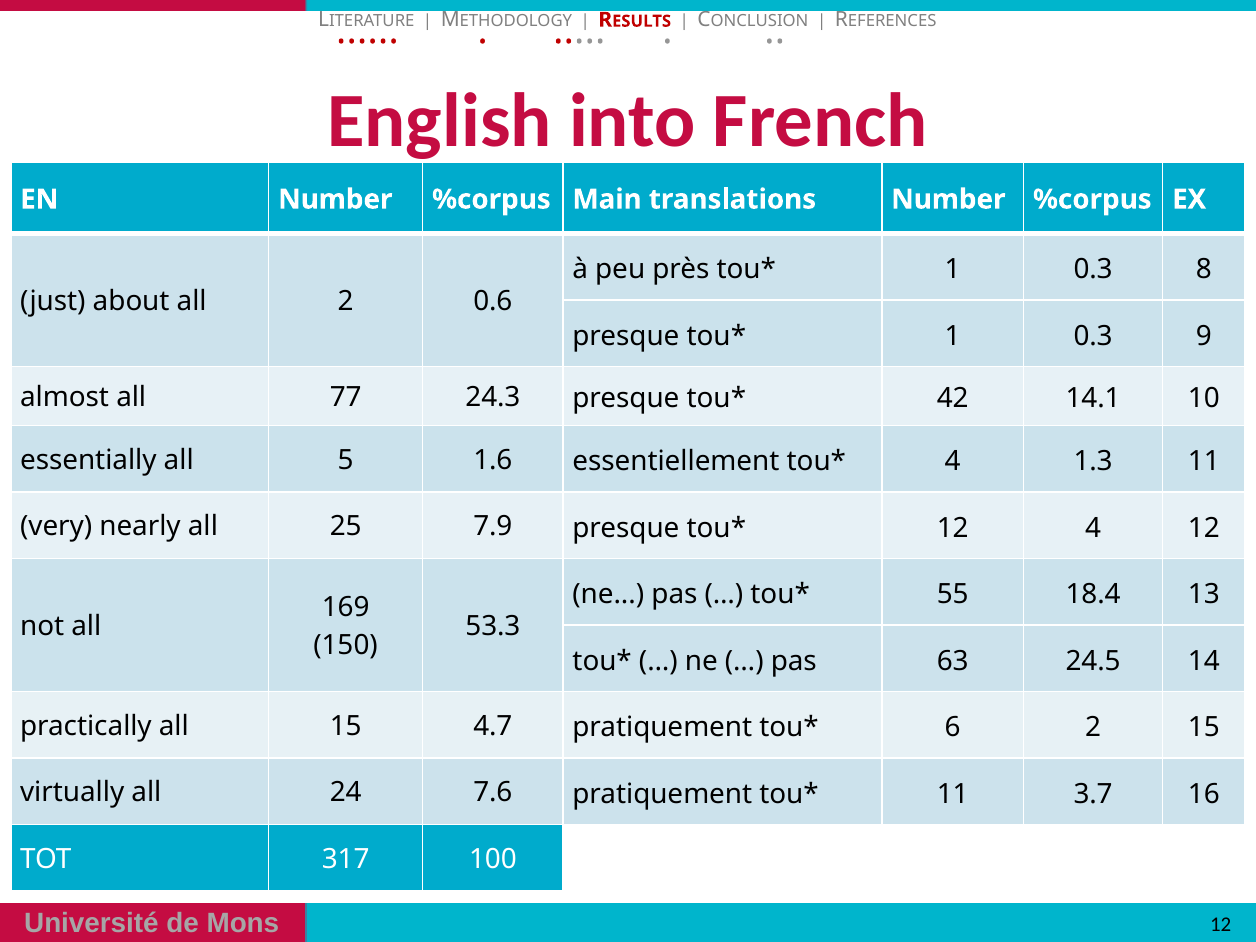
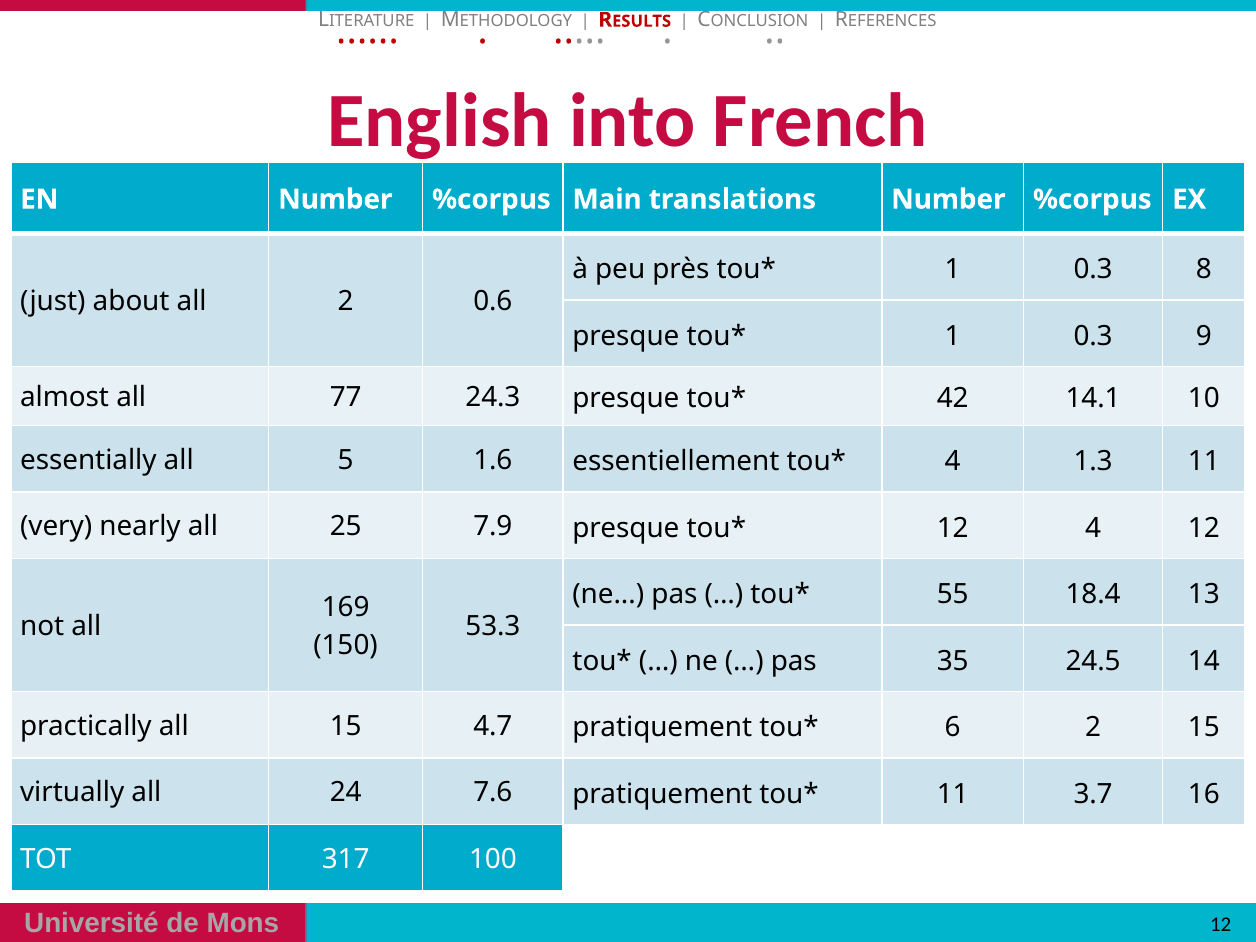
63: 63 -> 35 (953, 661)
